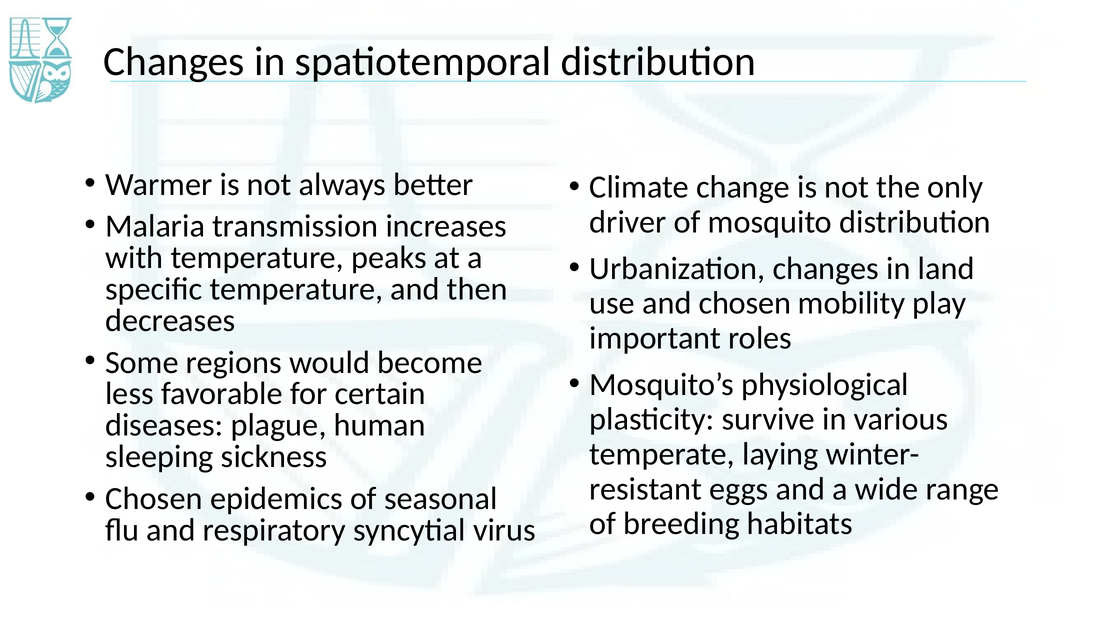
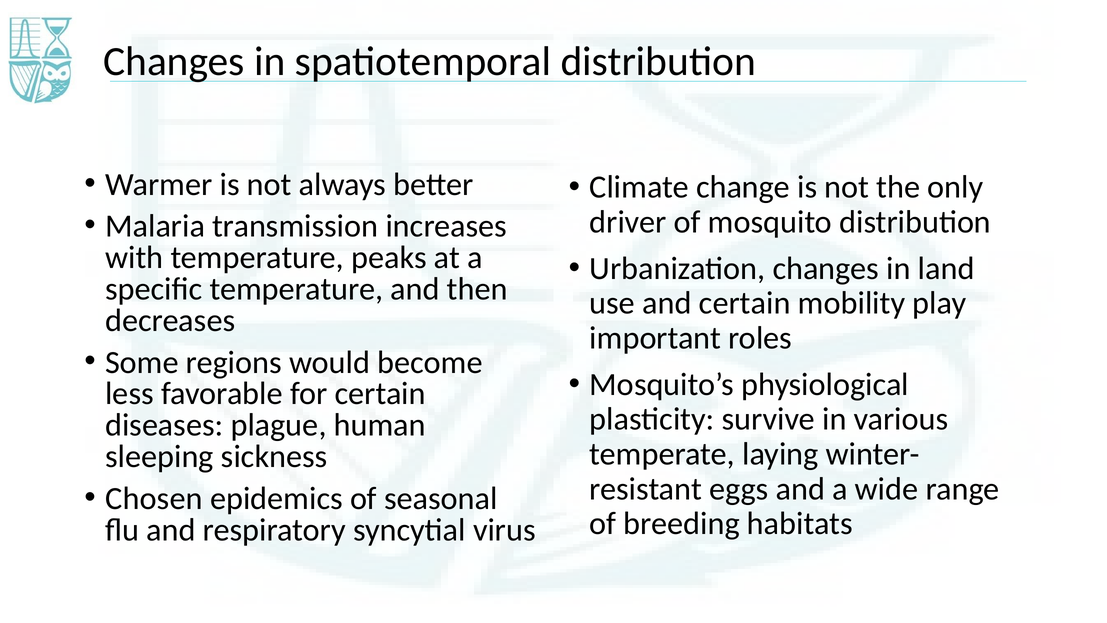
and chosen: chosen -> certain (745, 303)
